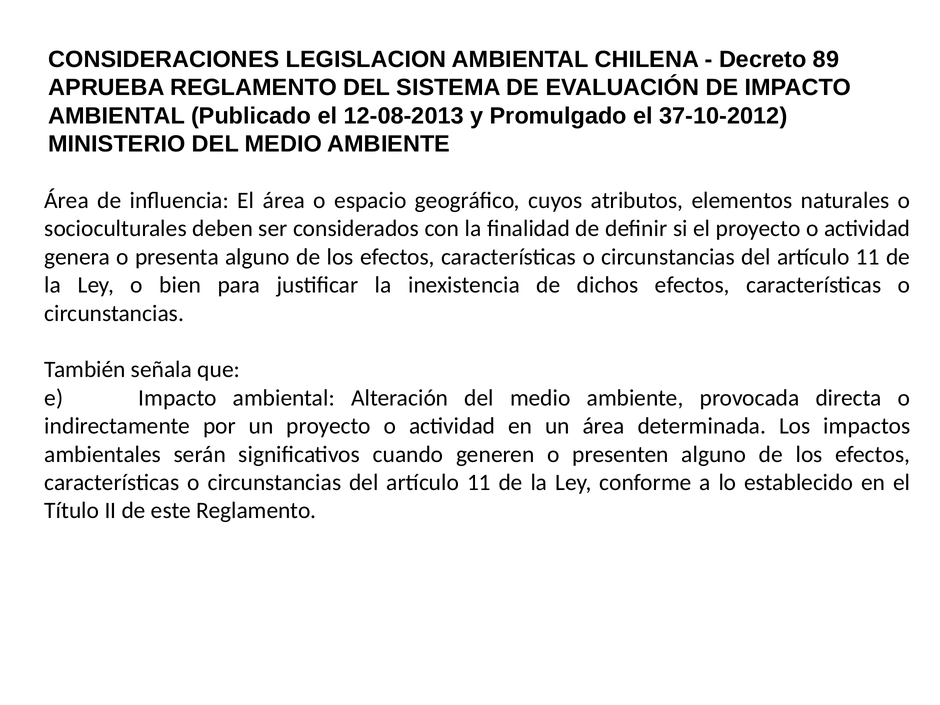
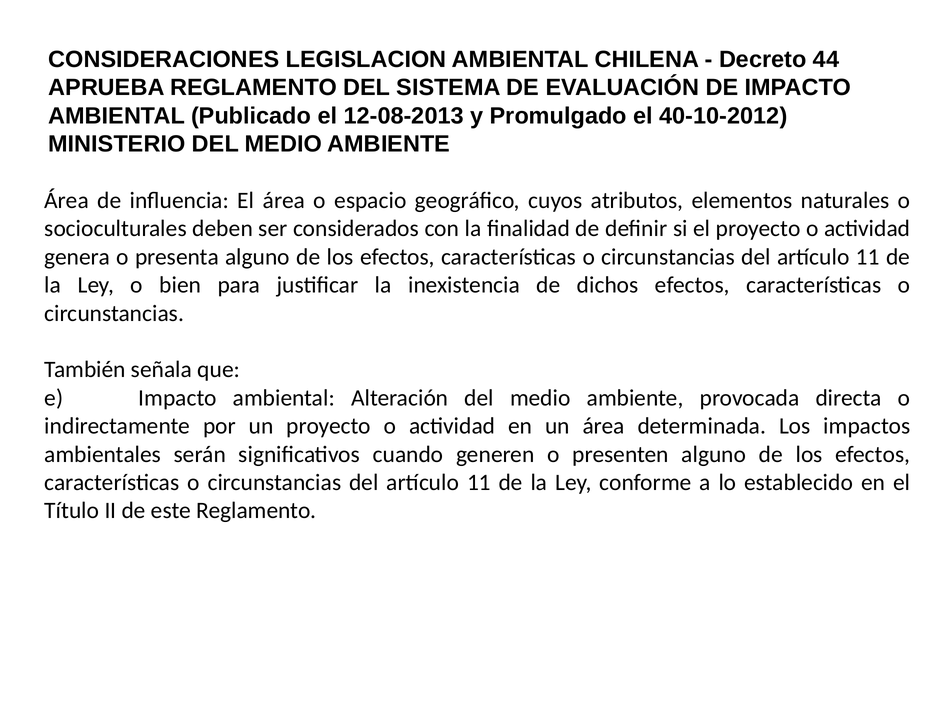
89: 89 -> 44 (826, 59)
37-10-2012: 37-10-2012 -> 40-10-2012 (723, 116)
